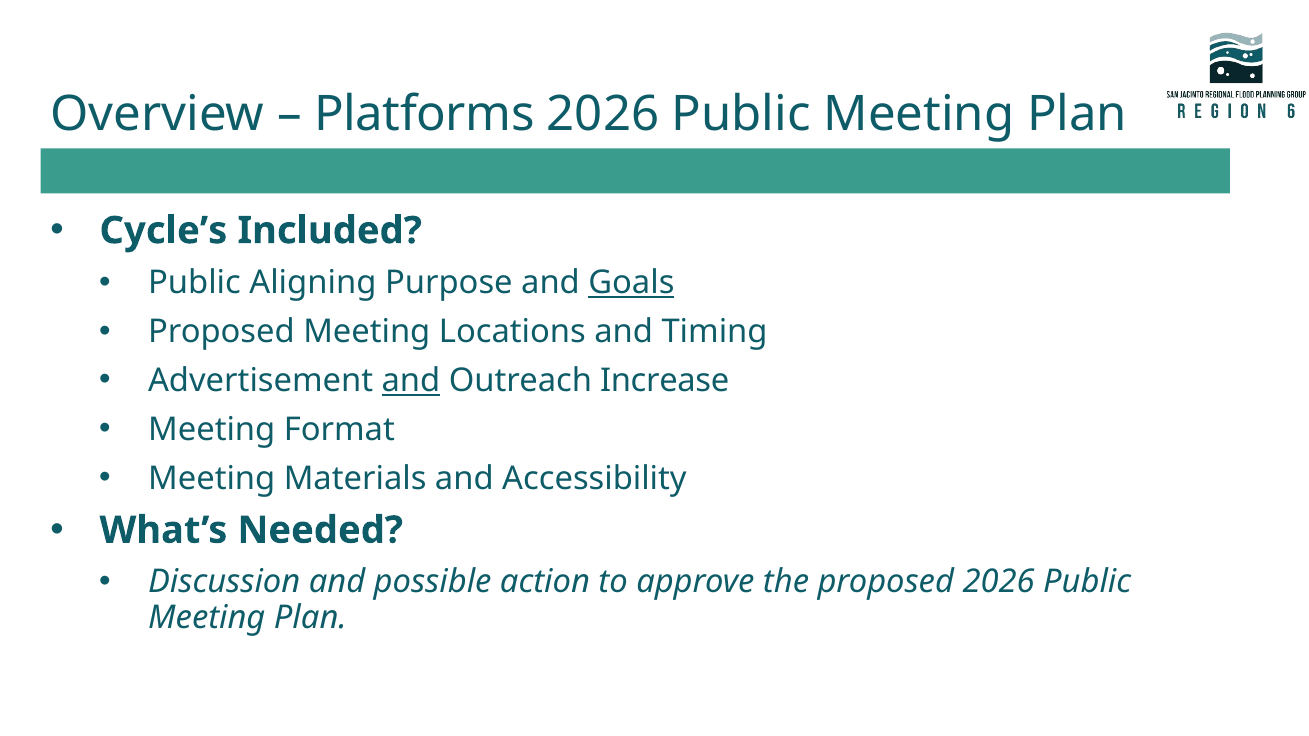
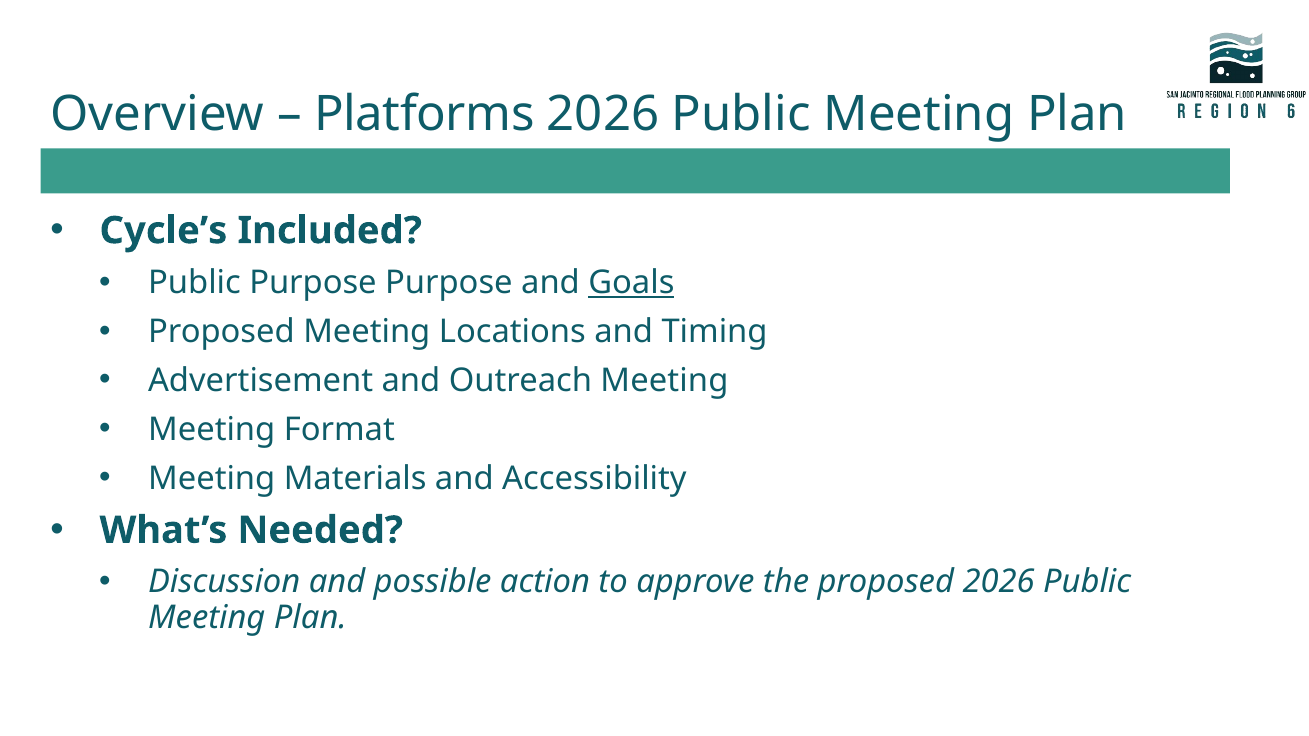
Public Aligning: Aligning -> Purpose (313, 283)
and underline: present -> none (411, 381)
Outreach Increase: Increase -> Meeting (664, 381)
